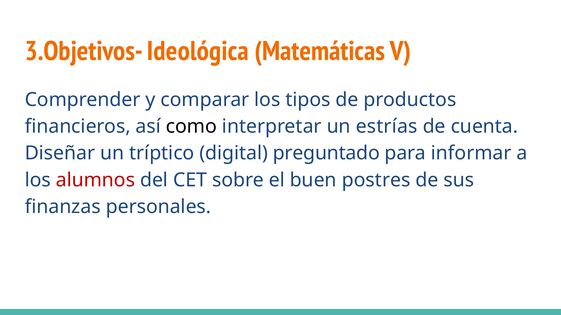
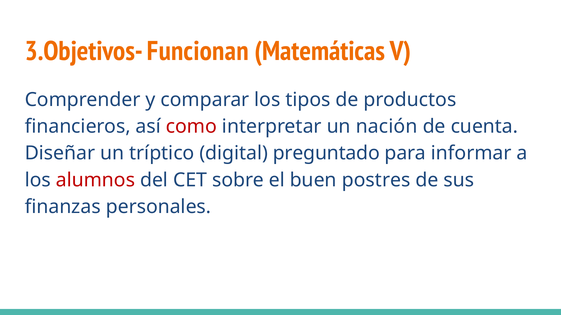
Ideológica: Ideológica -> Funcionan (198, 51)
como colour: black -> red (191, 127)
estrías: estrías -> nación (387, 127)
